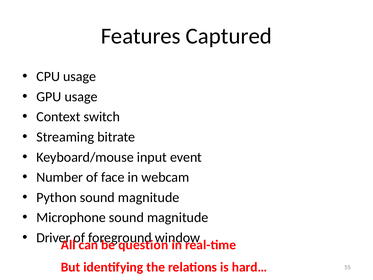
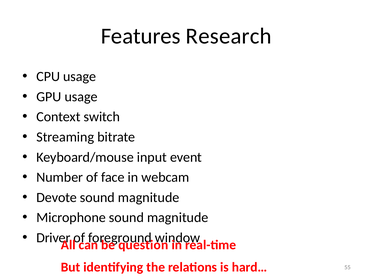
Captured: Captured -> Research (229, 36)
Python: Python -> Devote (57, 197)
